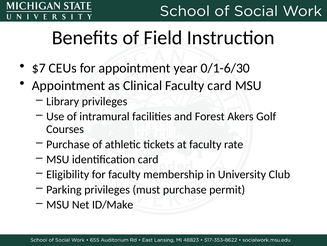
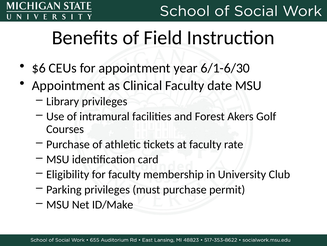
$7: $7 -> $6 (39, 68)
0/1-6/30: 0/1-6/30 -> 6/1-6/30 (225, 68)
Faculty card: card -> date (220, 85)
